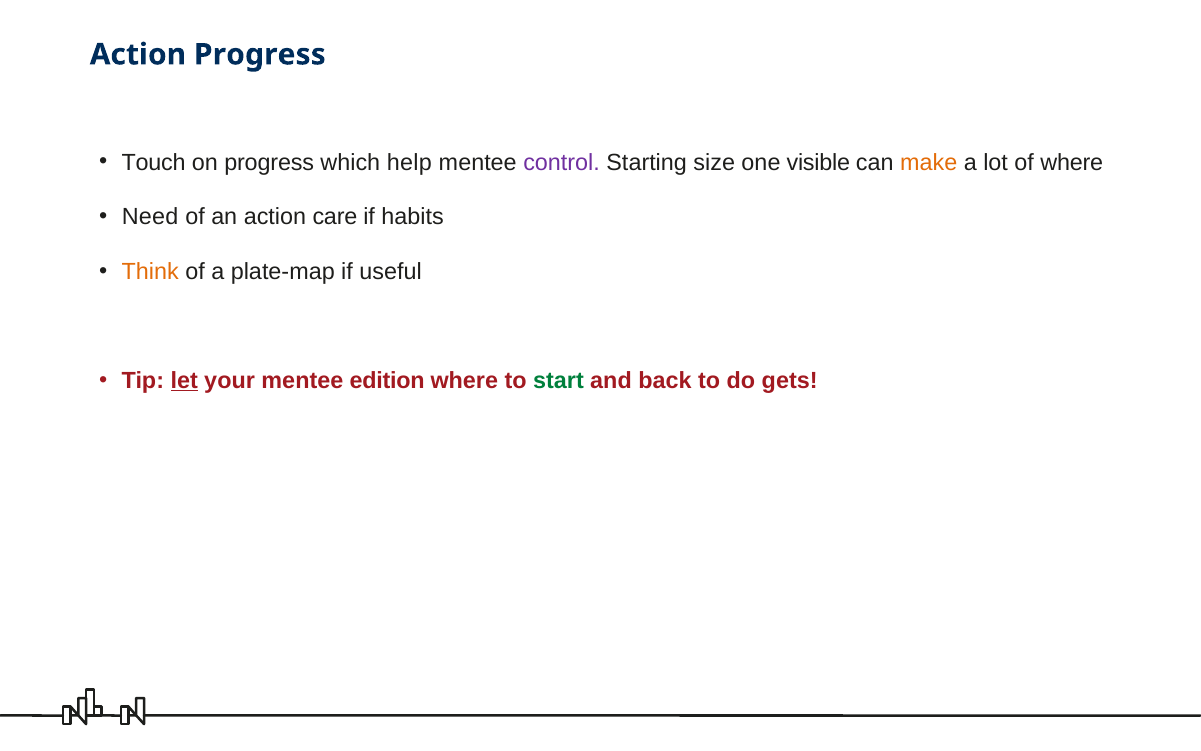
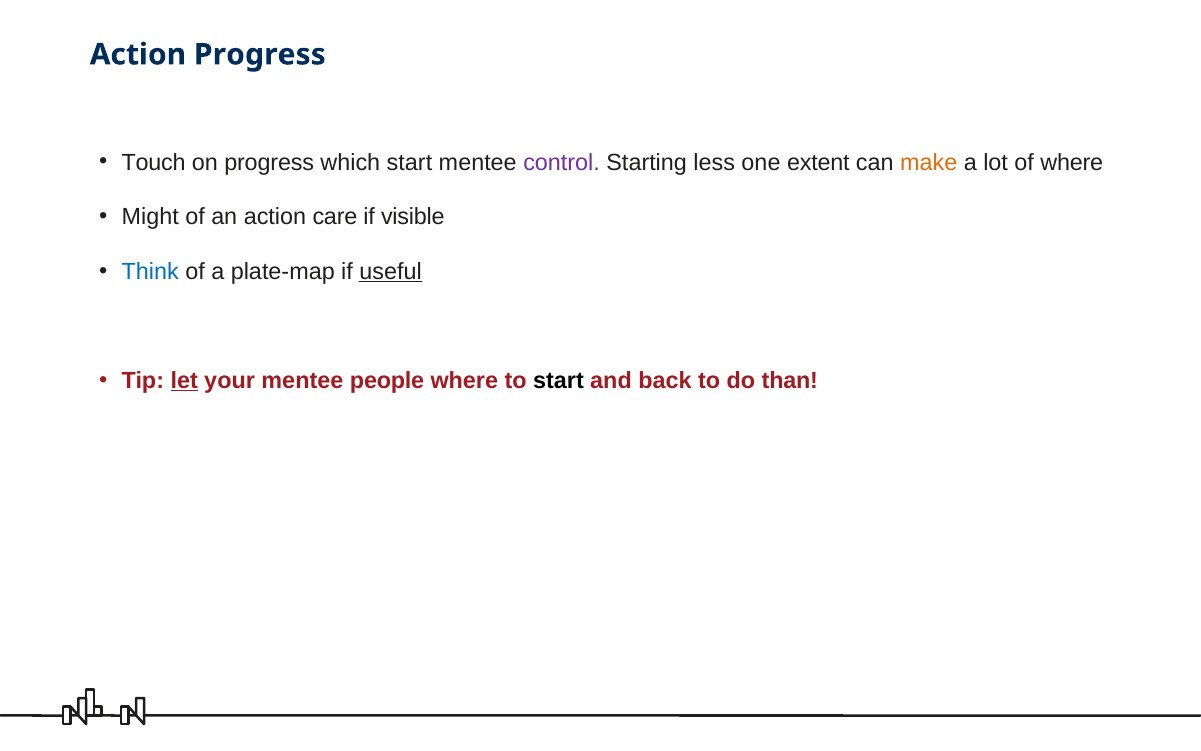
which help: help -> start (410, 162)
size: size -> less (714, 162)
visible: visible -> extent (818, 162)
Need: Need -> Might (150, 217)
habits: habits -> visible (413, 217)
Think colour: orange -> blue (150, 271)
useful underline: none -> present (391, 271)
edition: edition -> people (387, 381)
start colour: green -> black (558, 381)
gets: gets -> than (790, 381)
